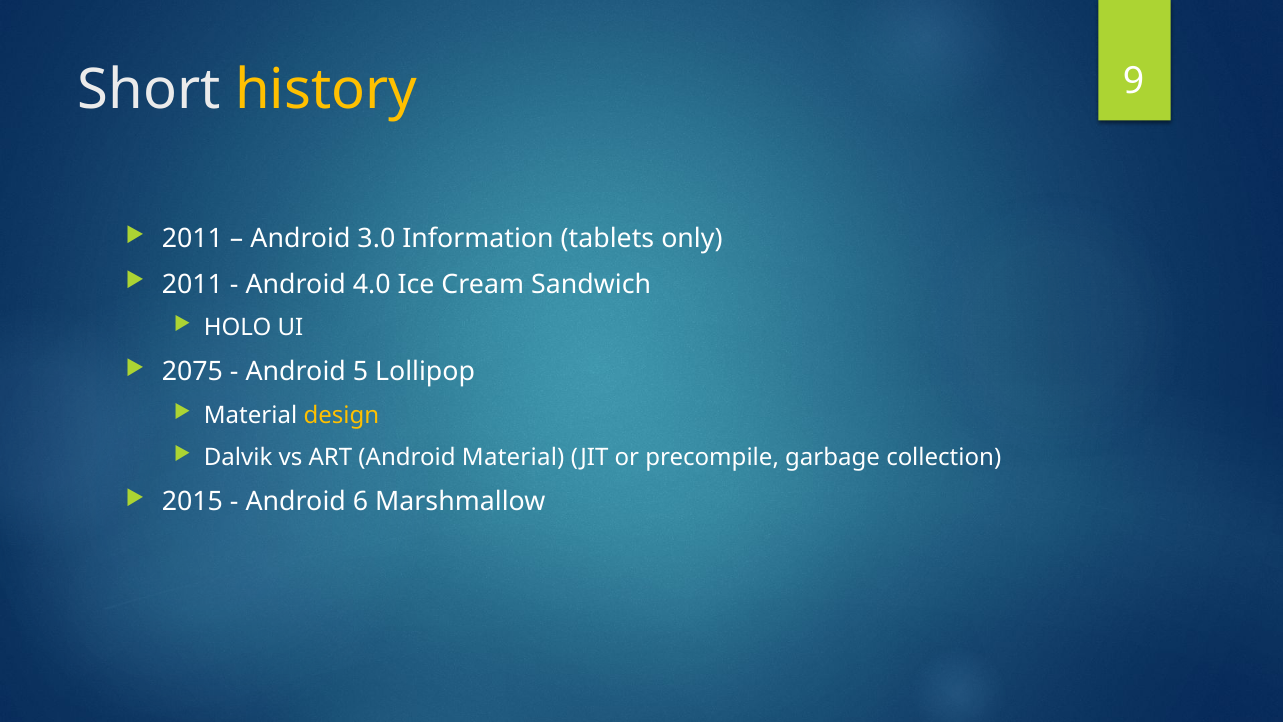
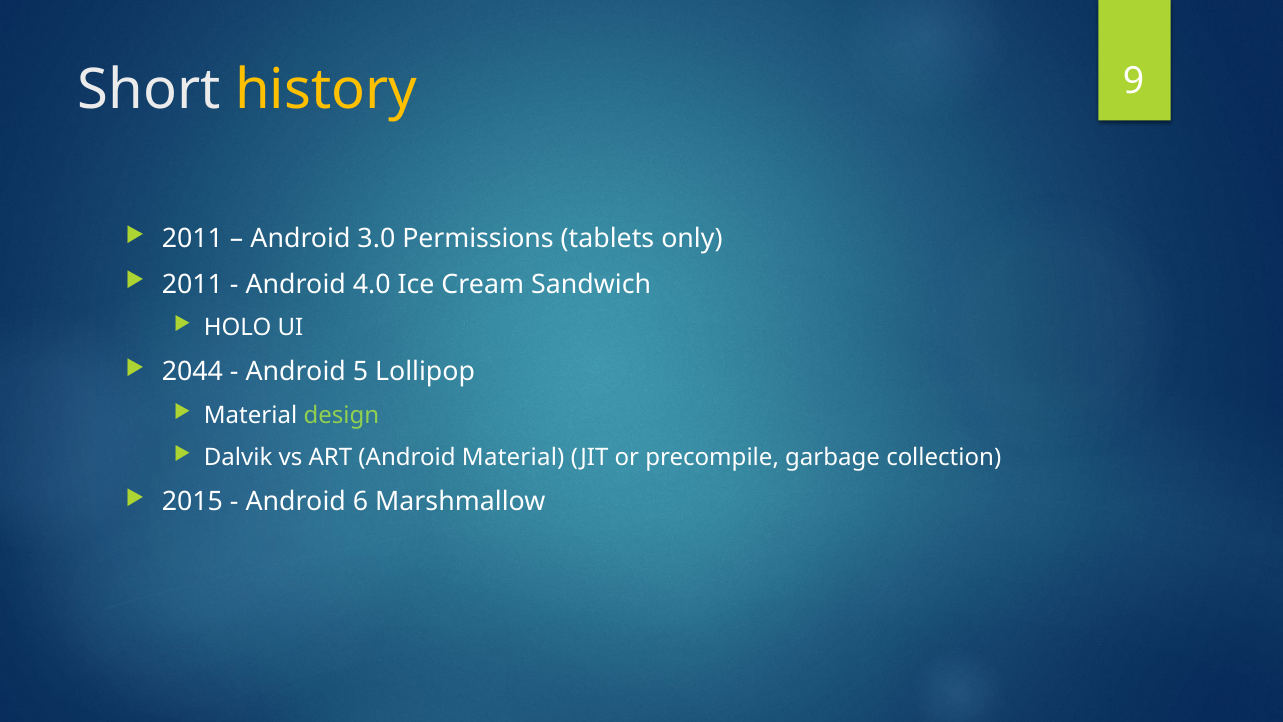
Information: Information -> Permissions (478, 239)
2075: 2075 -> 2044 (192, 372)
design colour: yellow -> light green (341, 416)
